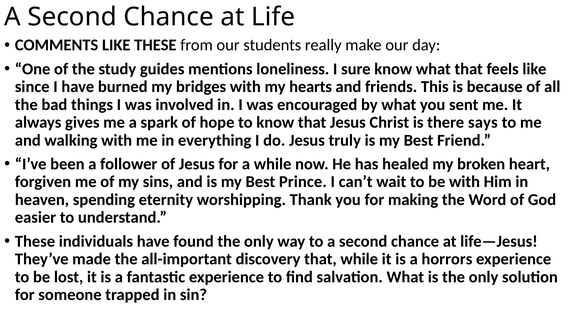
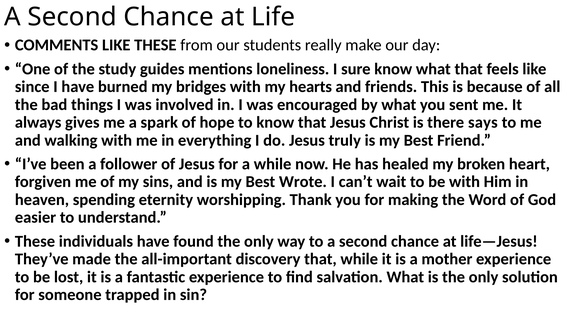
Prince: Prince -> Wrote (303, 182)
horrors: horrors -> mother (447, 259)
